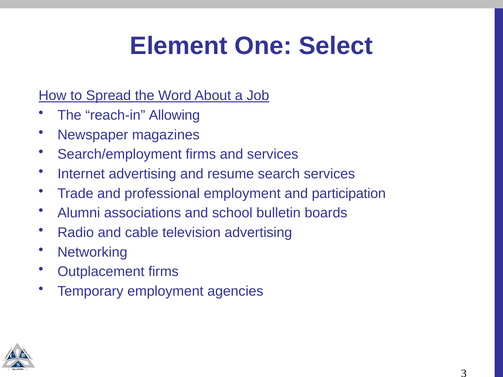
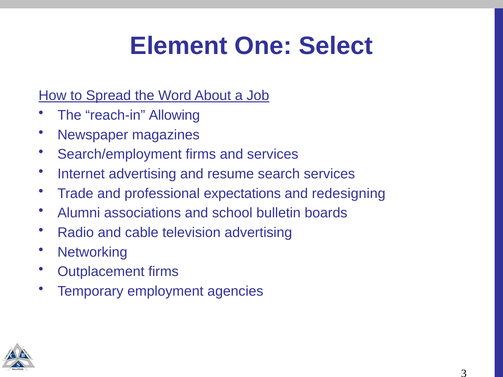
professional employment: employment -> expectations (242, 194)
participation: participation -> redesigning (349, 194)
